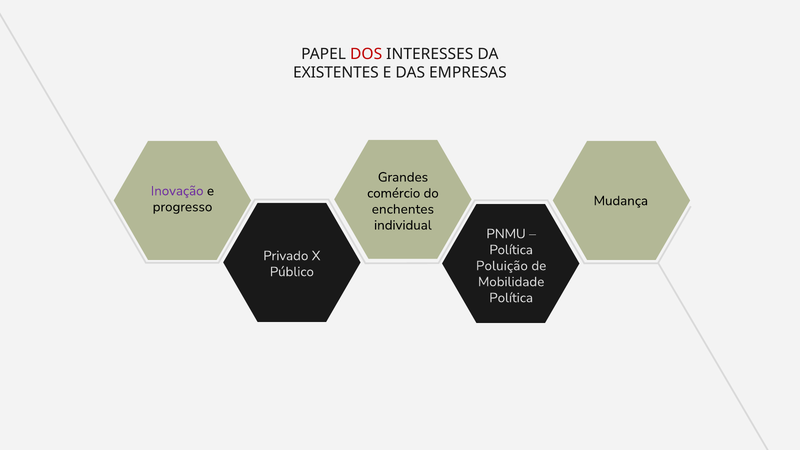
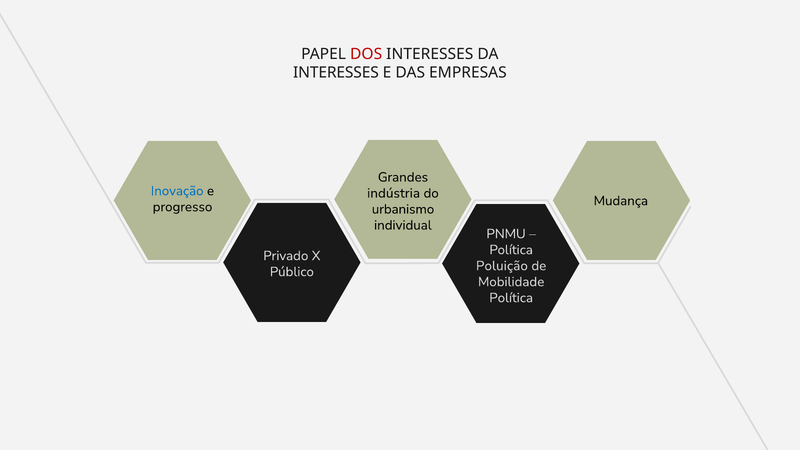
EXISTENTES: EXISTENTES -> INTERESSES (336, 73)
Inovação colour: purple -> blue (177, 191)
comércio: comércio -> indústria (394, 193)
enchentes: enchentes -> urbanismo (403, 209)
